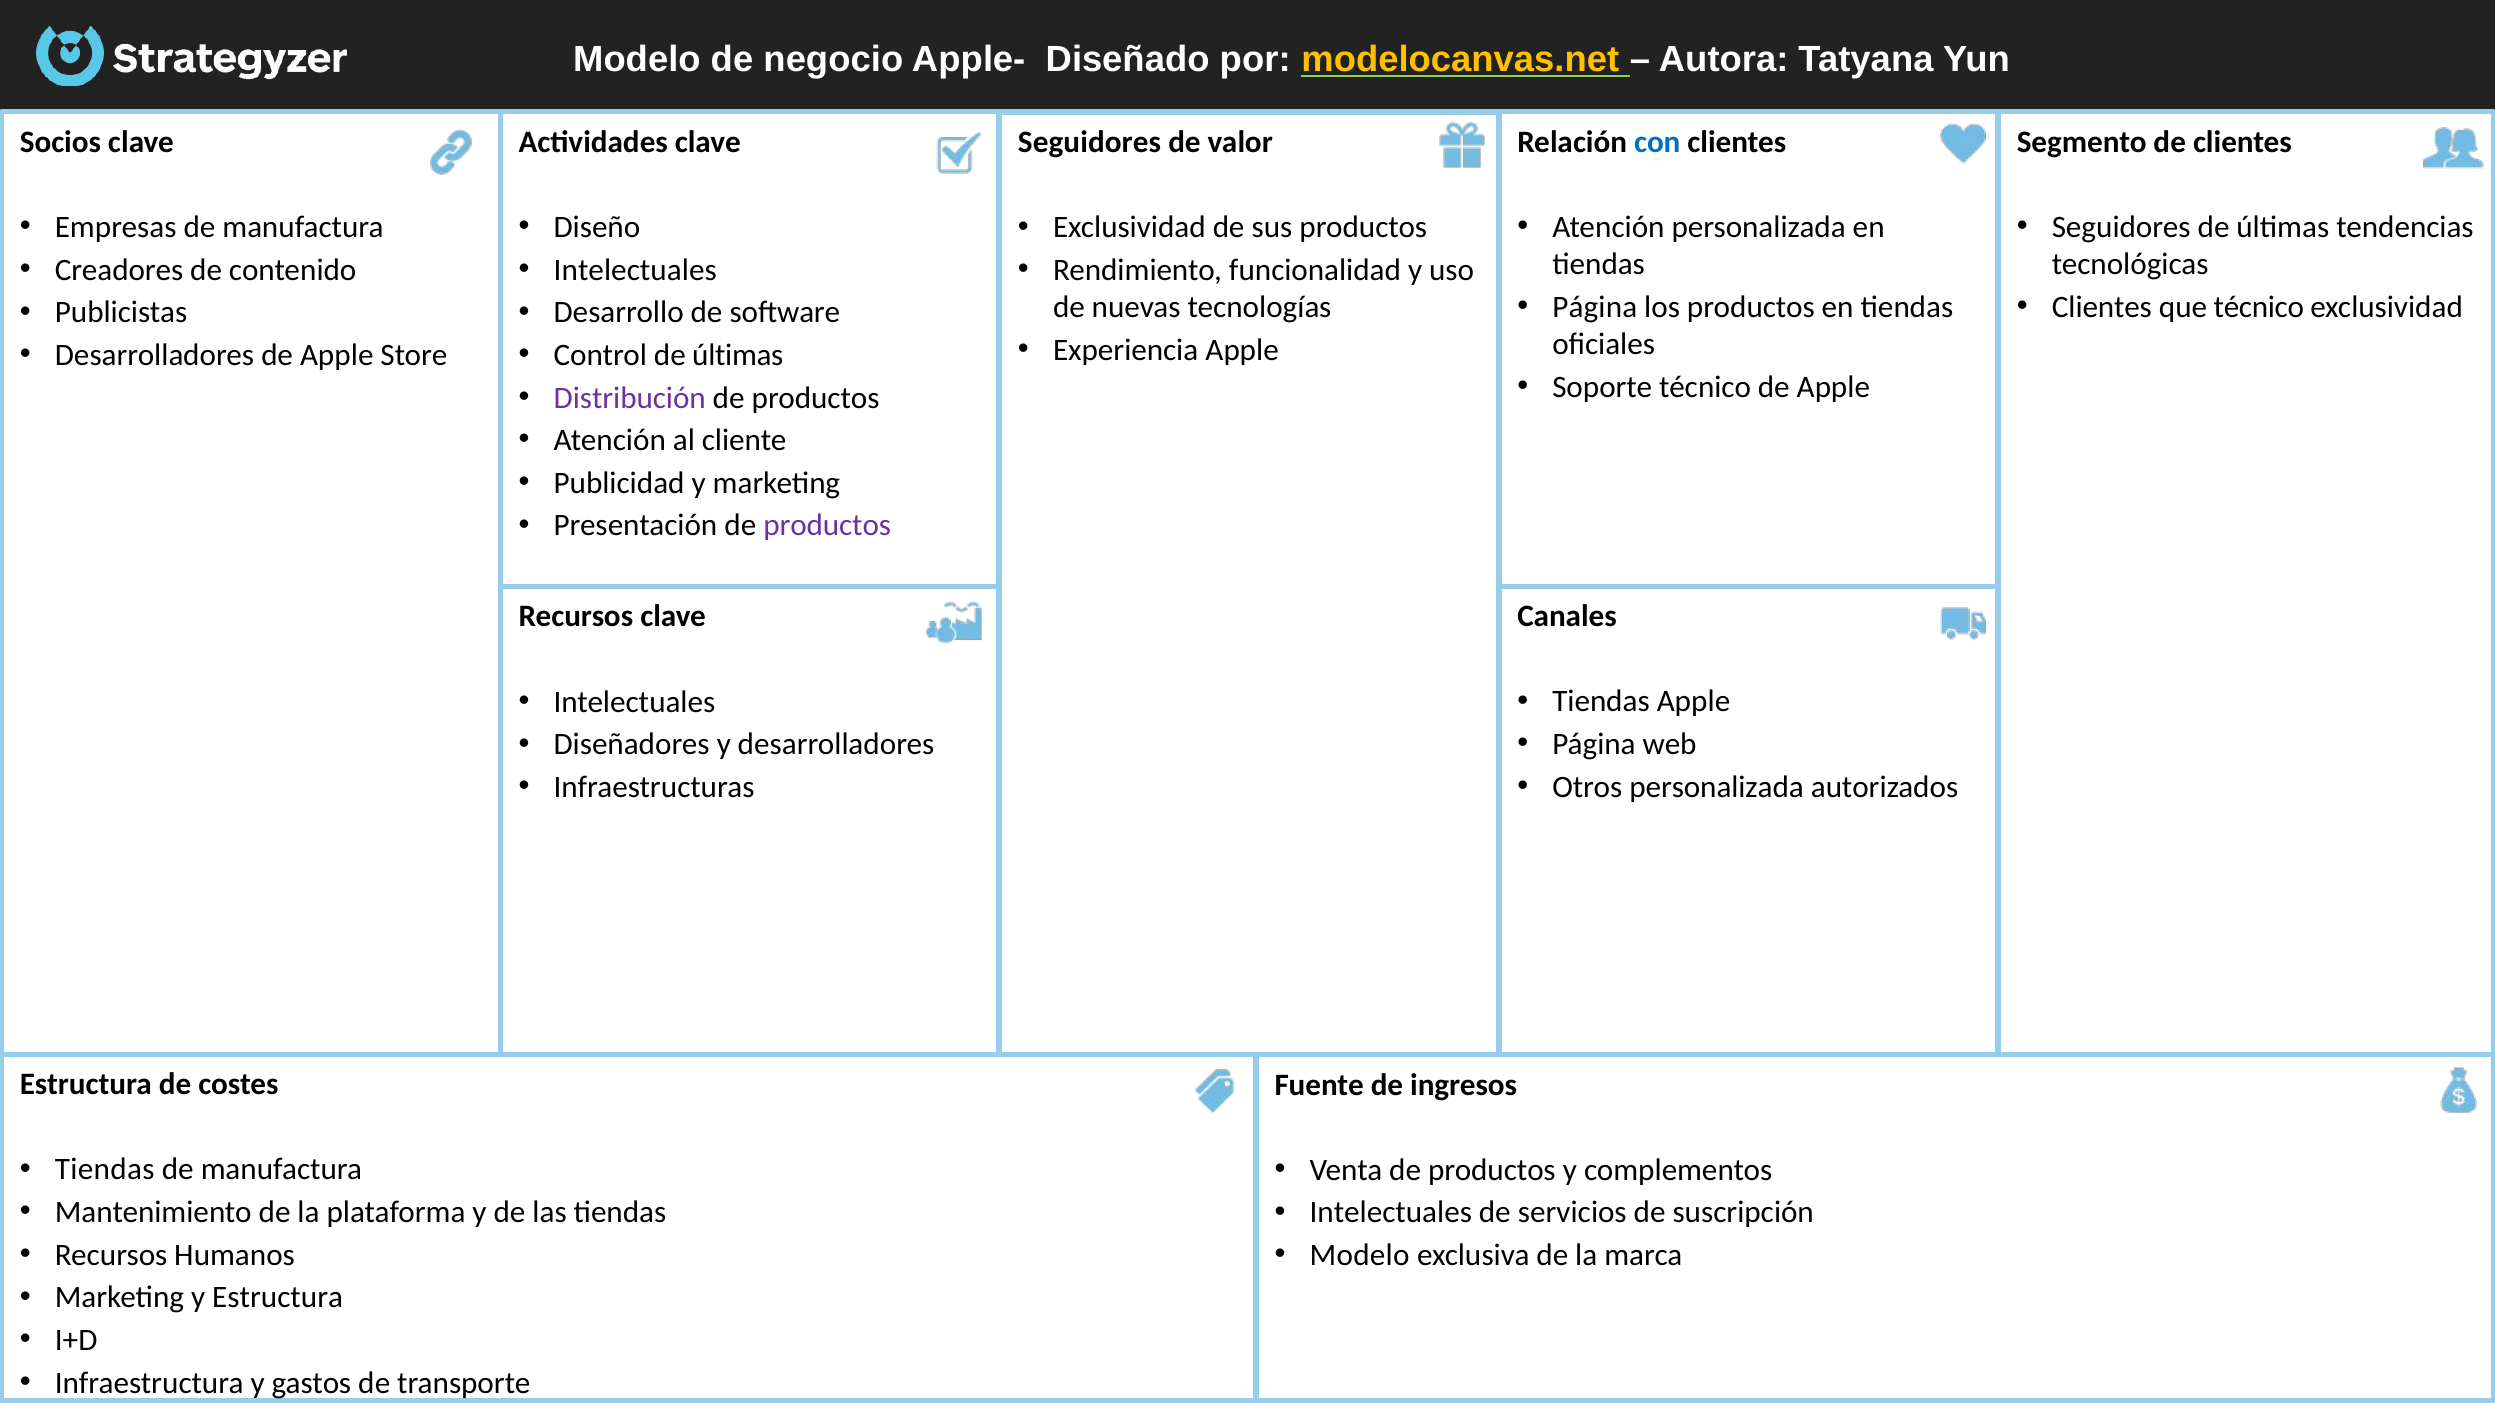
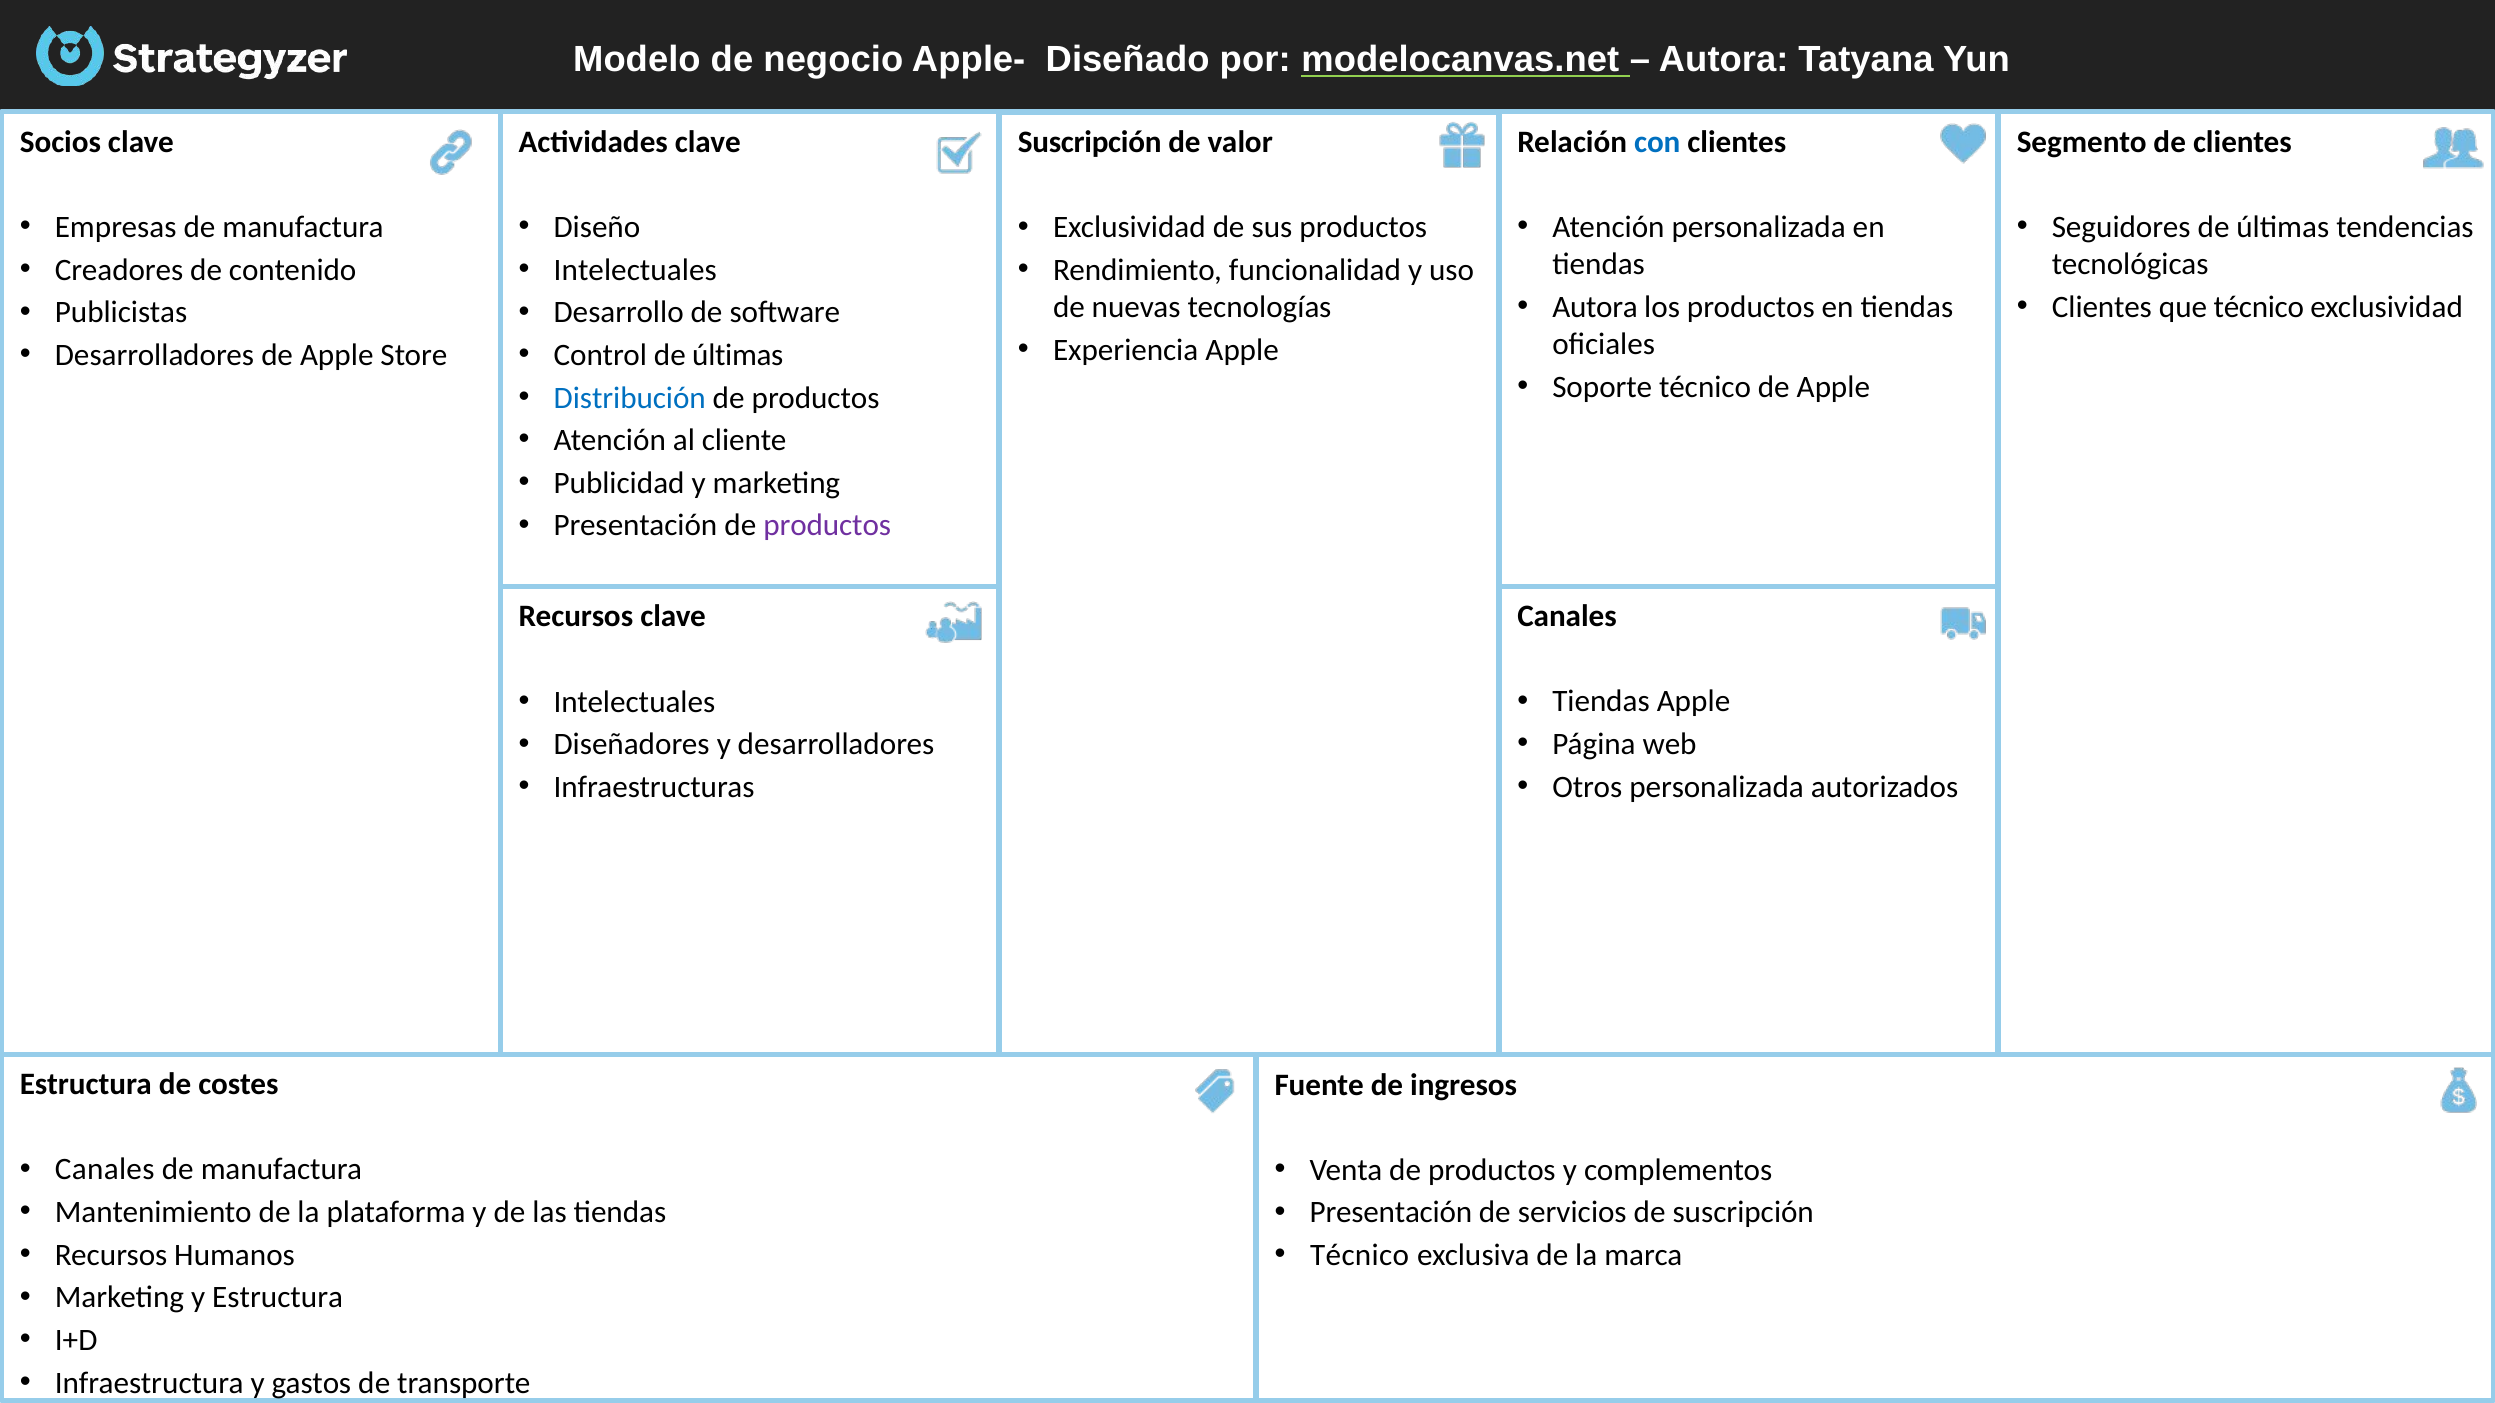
modelocanvas.net colour: yellow -> white (1460, 60)
Seguidores: Seguidores -> Suscripción (1090, 142)
Página: Página -> Autora (1595, 307)
Distribución colour: purple -> blue (630, 398)
Tiendas: Tiendas -> Canales (105, 1170)
Intelectuales: Intelectuales -> Presentación (1391, 1213)
Modelo: Modelo -> Técnico (1360, 1256)
